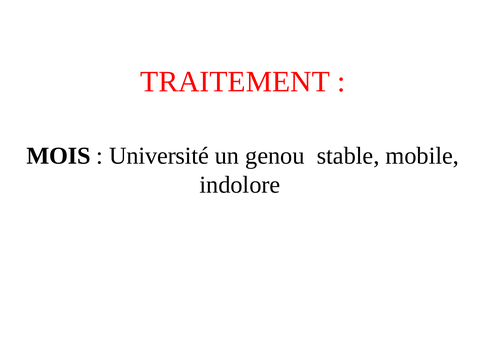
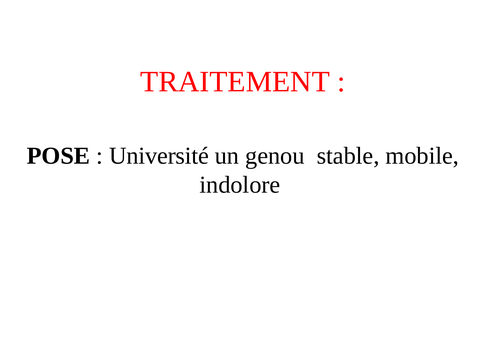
MOIS: MOIS -> POSE (58, 156)
